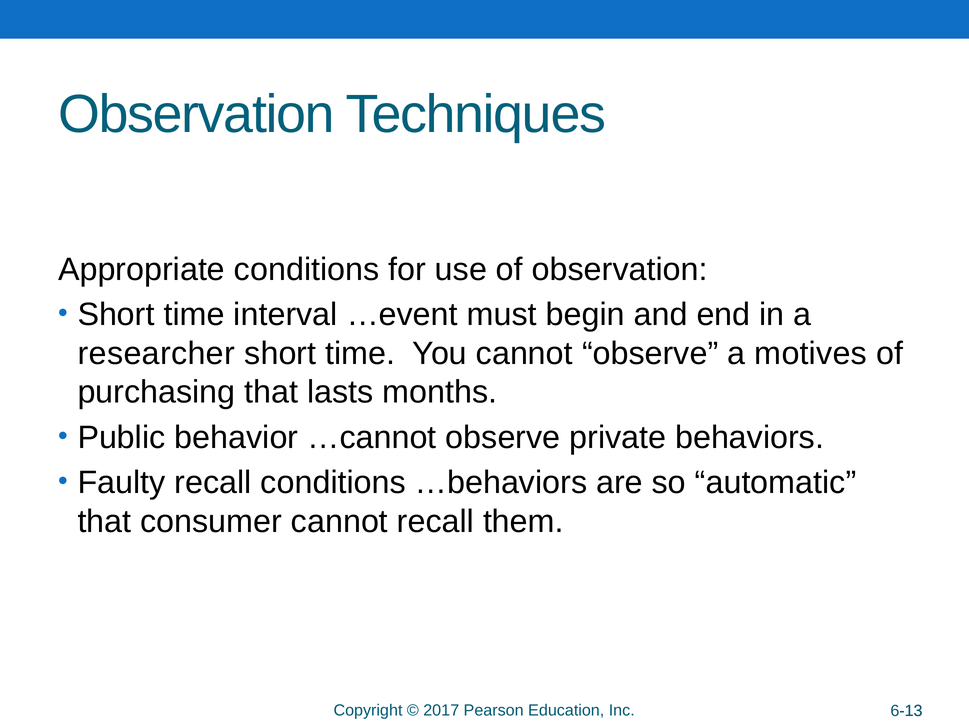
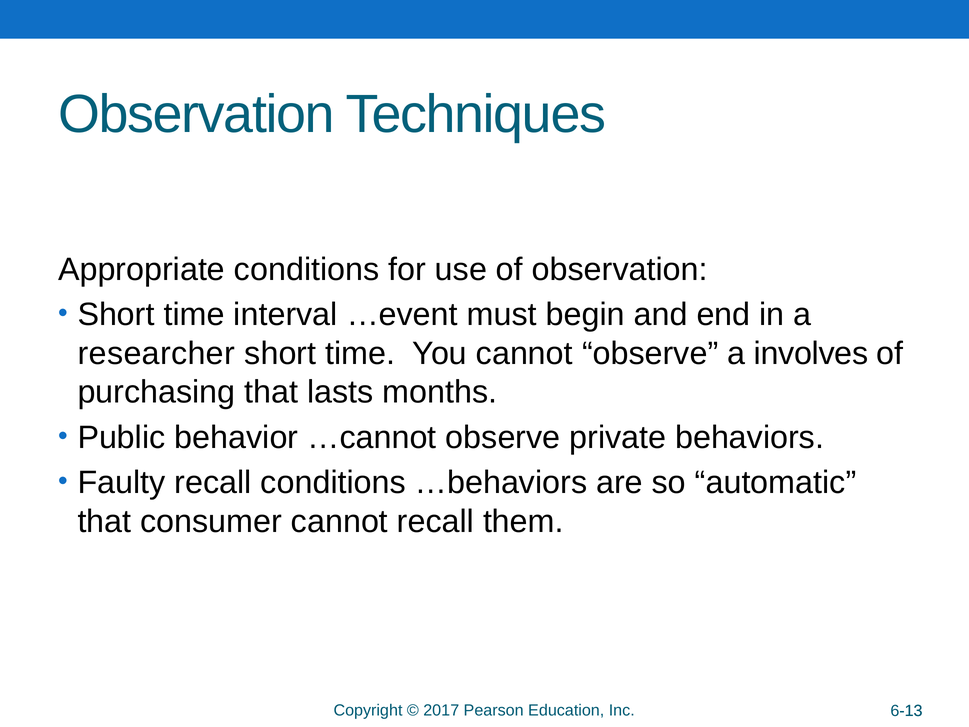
motives: motives -> involves (811, 353)
